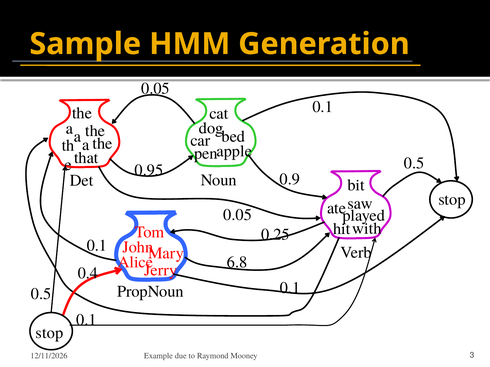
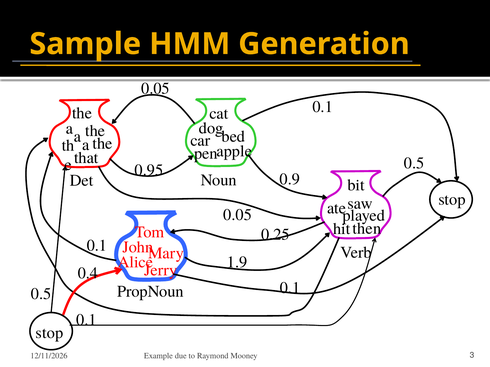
with: with -> then (367, 229)
6.8: 6.8 -> 1.9 (237, 263)
